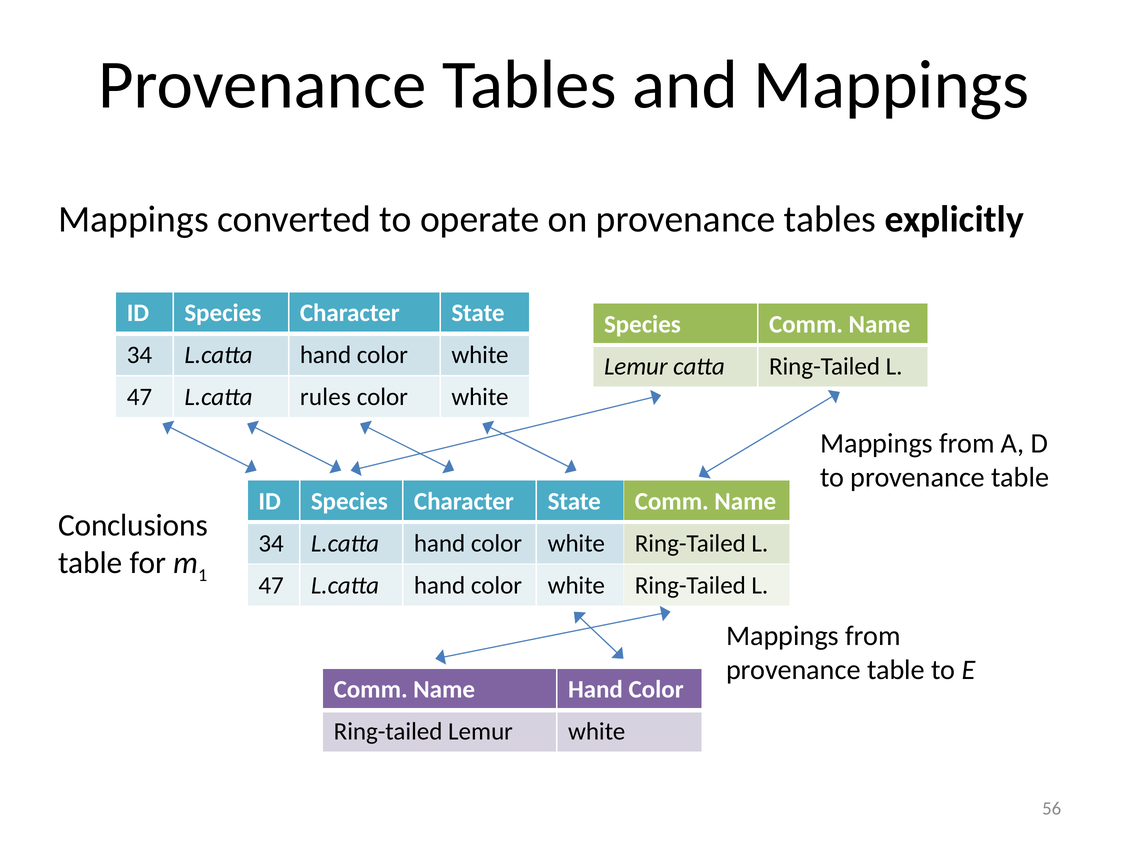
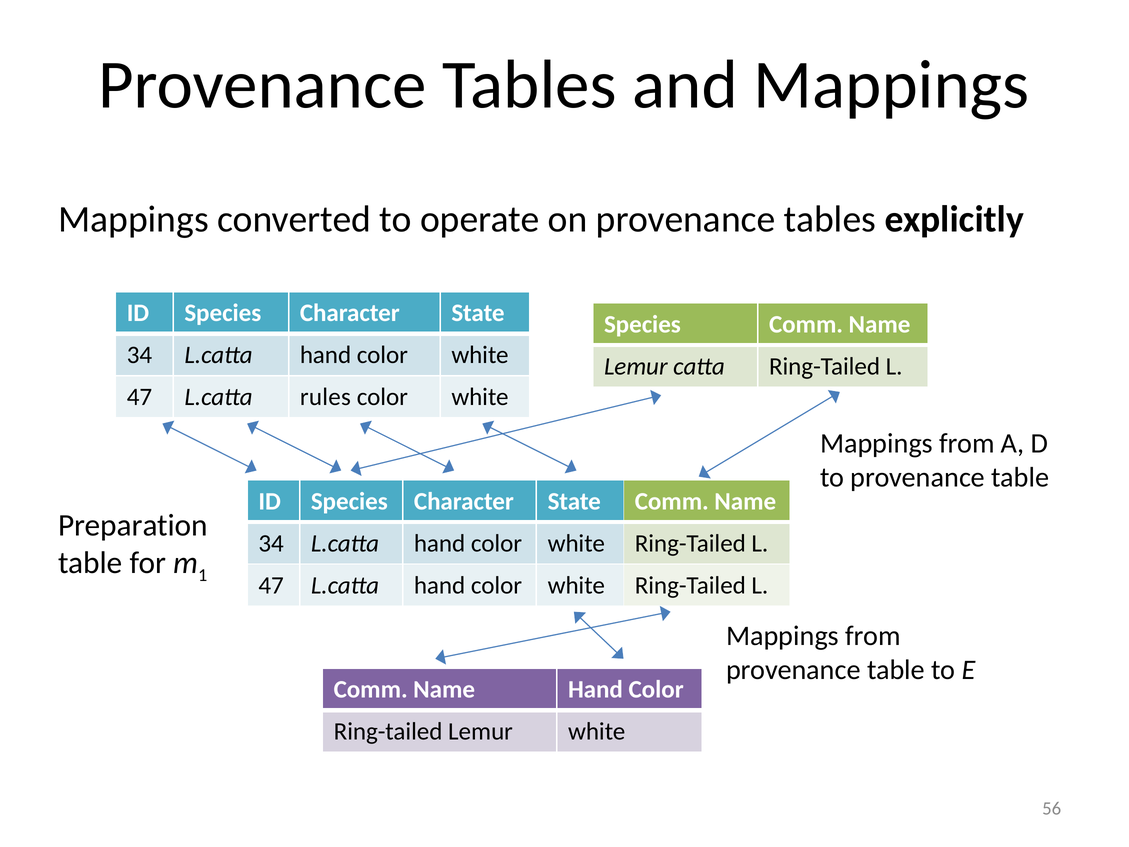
Conclusions: Conclusions -> Preparation (133, 525)
